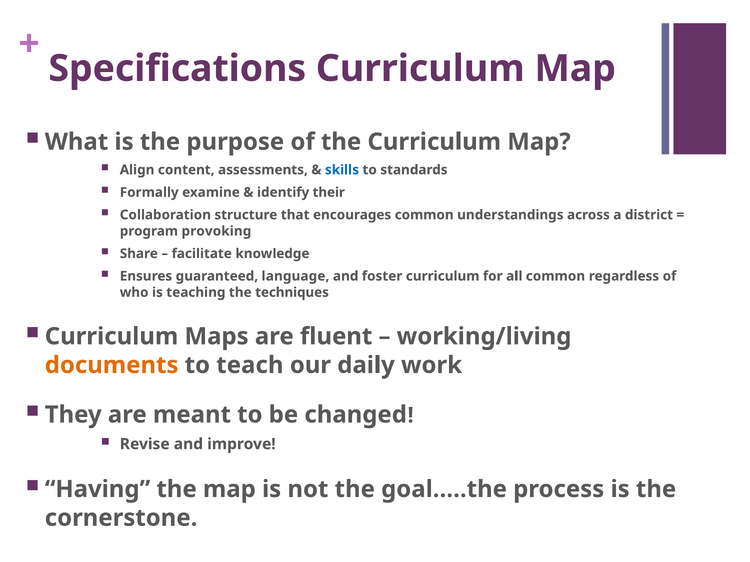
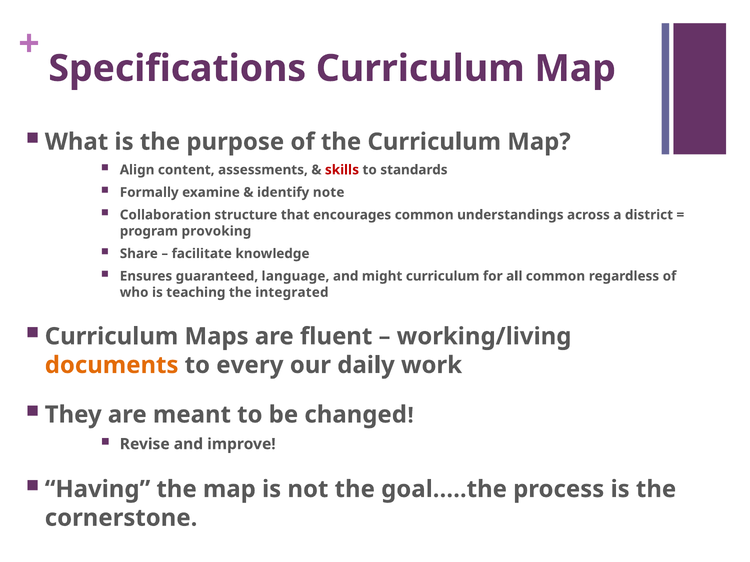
skills colour: blue -> red (342, 170)
their: their -> note (329, 193)
foster: foster -> might (382, 276)
techniques: techniques -> integrated (292, 293)
teach: teach -> every (250, 365)
